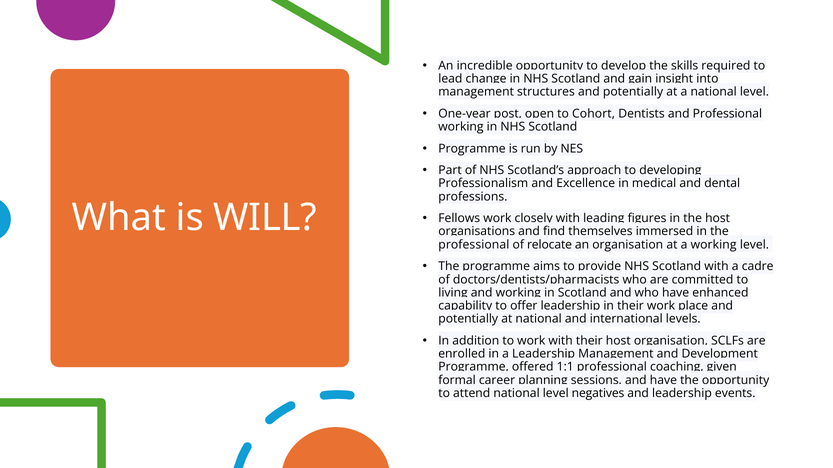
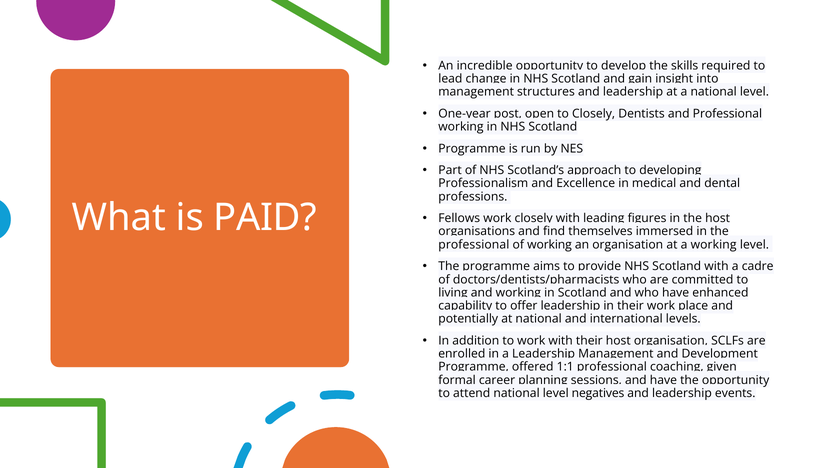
structures and potentially: potentially -> leadership (633, 92)
Cohort: Cohort -> Closely (594, 114)
WILL: WILL -> PAID (265, 218)
of relocate: relocate -> working (550, 245)
